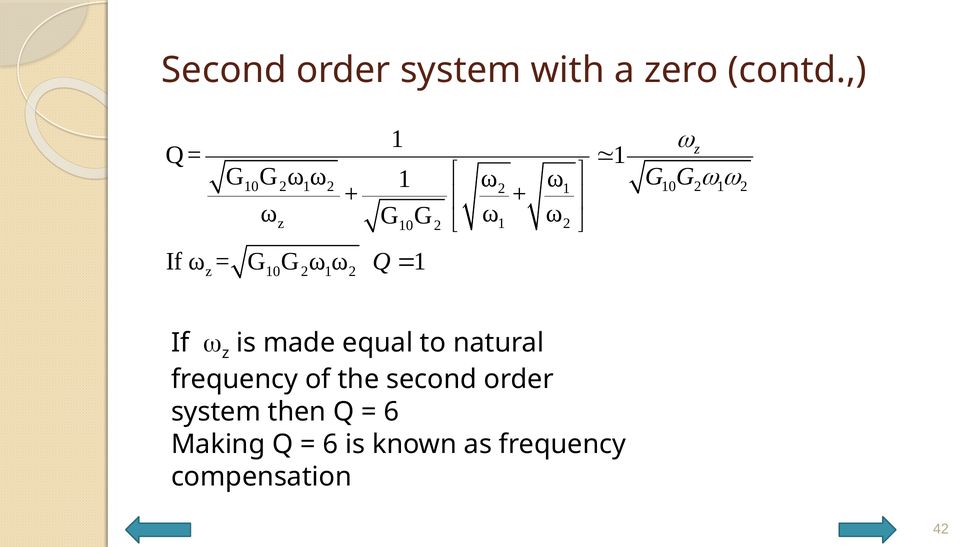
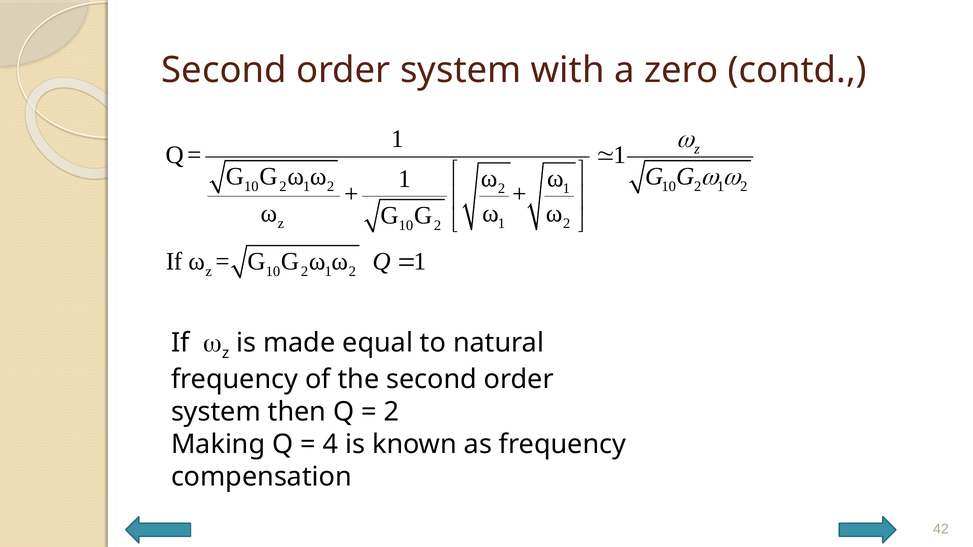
6: 6 -> 2 (391, 412)
6: 6 -> 4 (331, 445)
